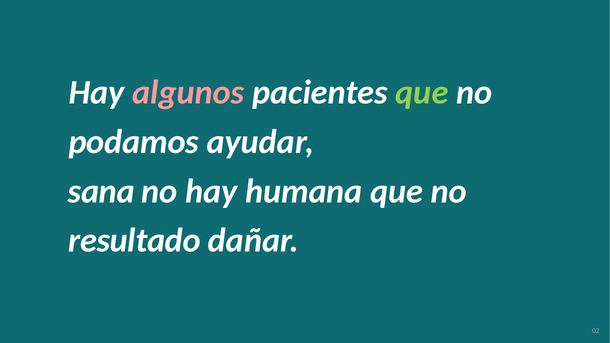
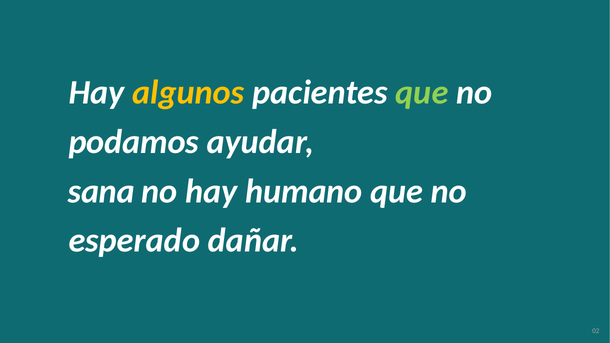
algunos colour: pink -> yellow (188, 93)
humana: humana -> humano (304, 191)
resultado: resultado -> esperado (134, 241)
